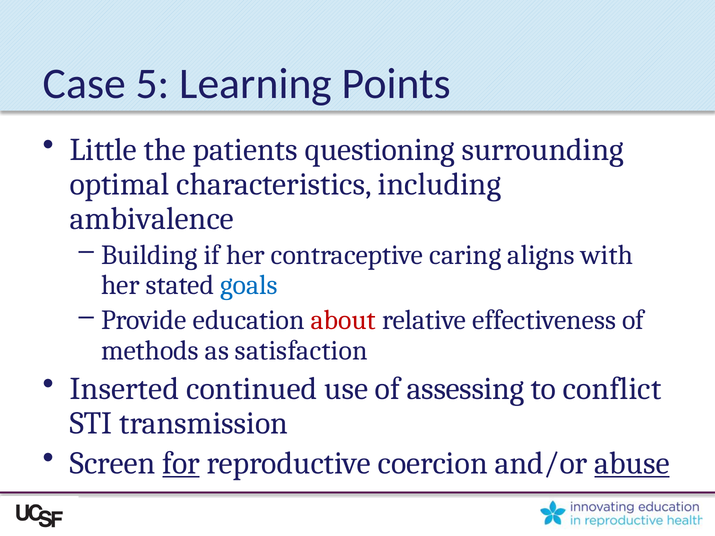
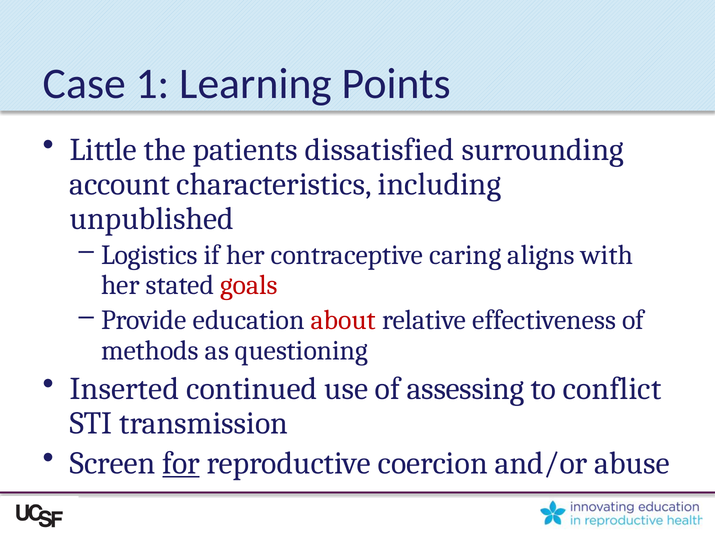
5: 5 -> 1 (153, 84)
questioning: questioning -> dissatisfied (379, 150)
optimal: optimal -> account (120, 184)
ambivalence: ambivalence -> unpublished (152, 219)
Building: Building -> Logistics (149, 255)
goals colour: blue -> red (249, 285)
satisfaction: satisfaction -> questioning (302, 350)
abuse underline: present -> none (632, 463)
